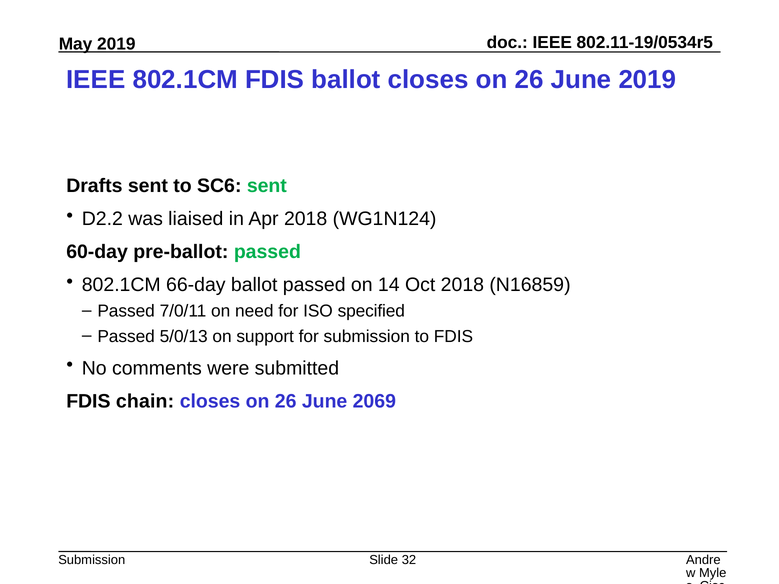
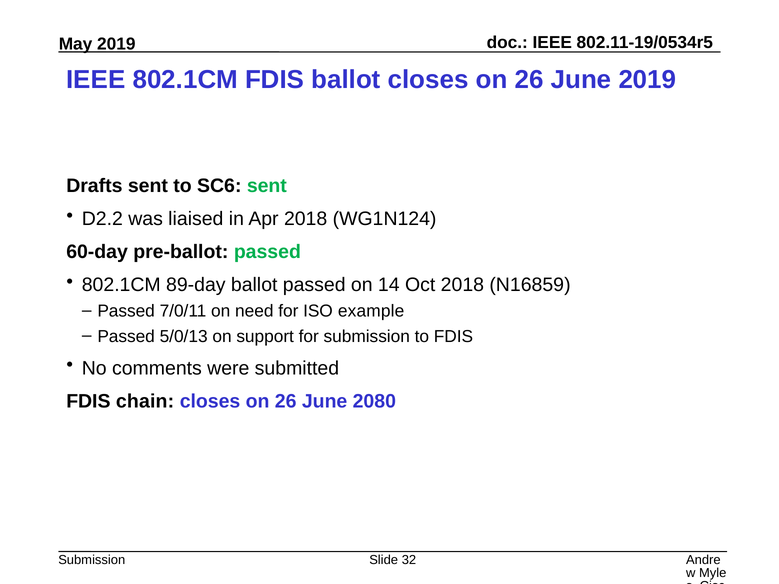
66-day: 66-day -> 89-day (196, 285)
specified: specified -> example (371, 311)
2069: 2069 -> 2080 (374, 402)
